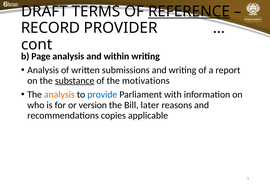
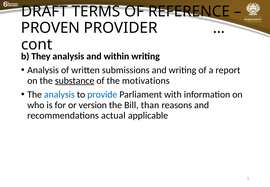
REFERENCE underline: present -> none (189, 11)
RECORD: RECORD -> PROVEN (50, 28)
Page: Page -> They (41, 56)
analysis colour: orange -> blue (59, 95)
later: later -> than (150, 105)
copies: copies -> actual (113, 115)
